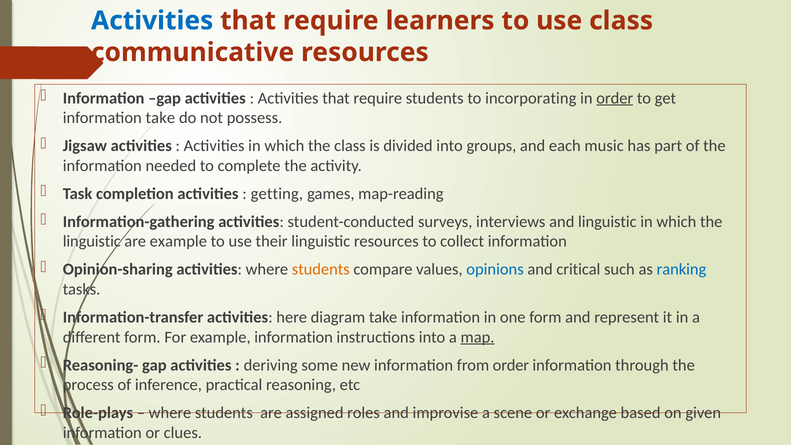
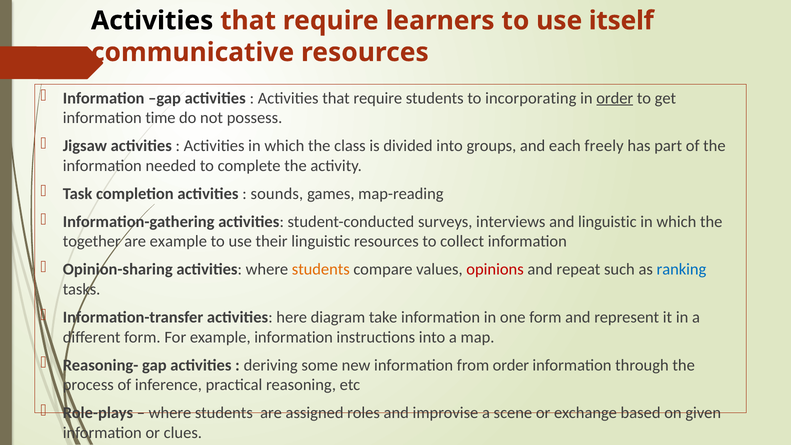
Activities colour: blue -> black (152, 21)
use class: class -> itself (621, 21)
information take: take -> time (160, 118)
music: music -> freely (604, 146)
getting: getting -> sounds (277, 194)
linguistic: linguistic -> together (92, 241)
opinions colour: blue -> red (495, 270)
critical: critical -> repeat (578, 270)
map underline: present -> none (478, 337)
